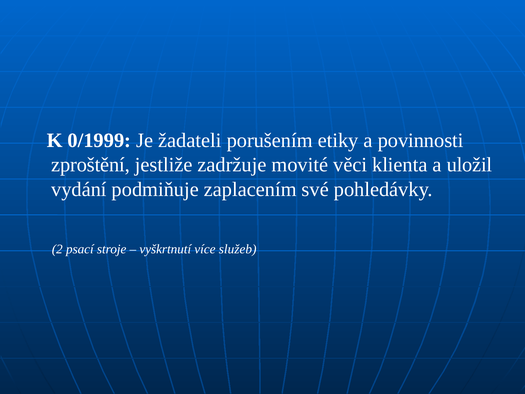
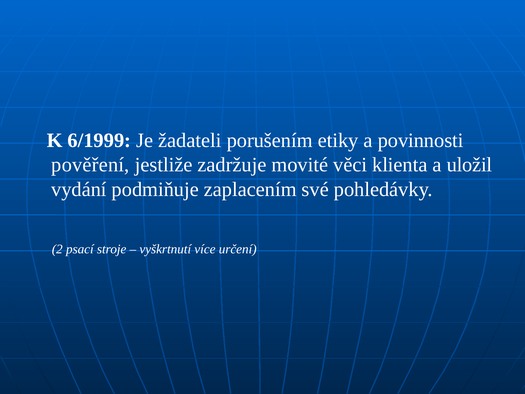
0/1999: 0/1999 -> 6/1999 (99, 140)
zproštění: zproštění -> pověření (90, 165)
služeb: služeb -> určení (238, 249)
